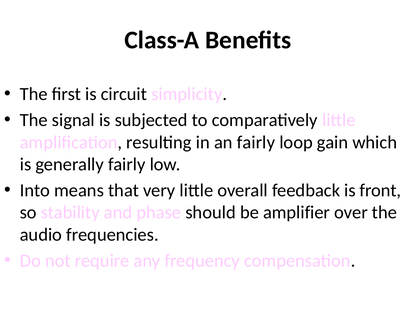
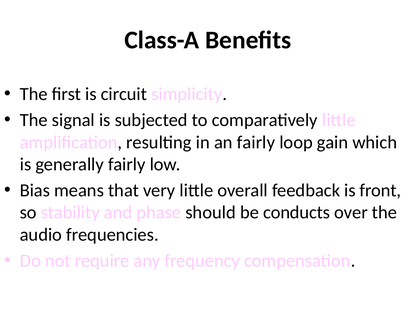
Into: Into -> Bias (35, 190)
amplifier: amplifier -> conducts (297, 213)
